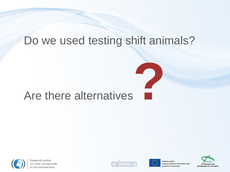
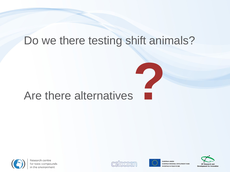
we used: used -> there (73, 41)
